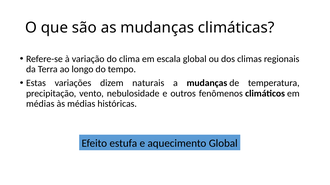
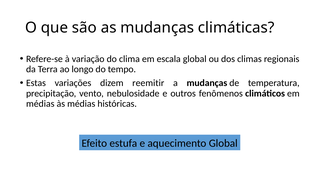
naturais: naturais -> reemitir (148, 83)
